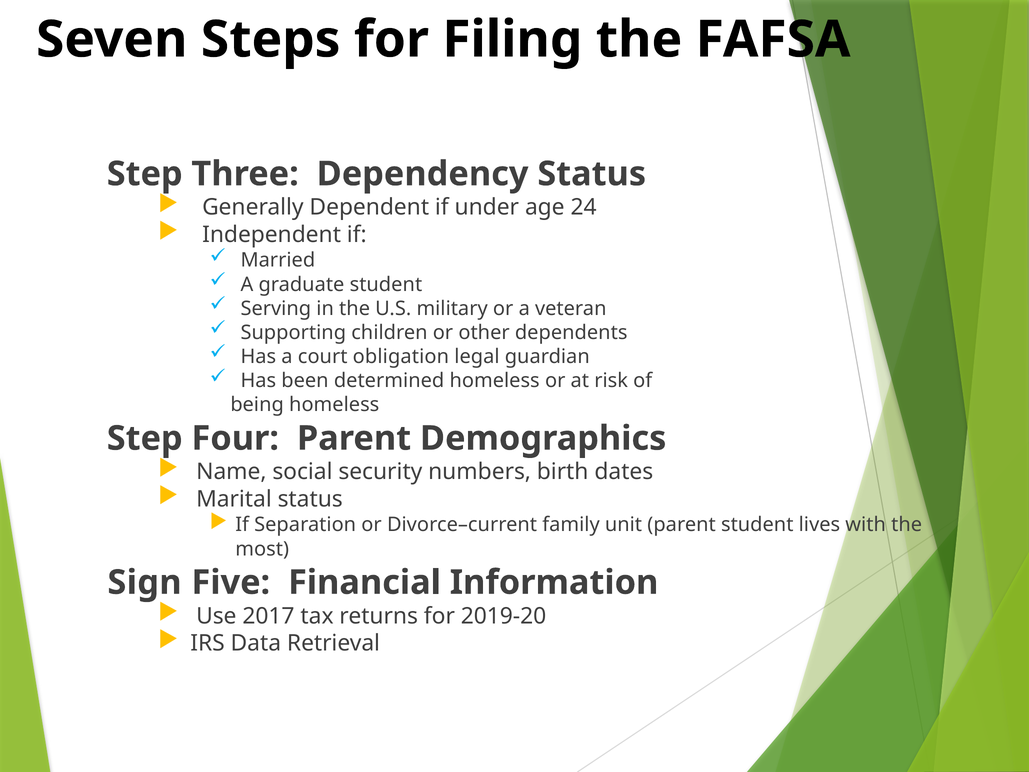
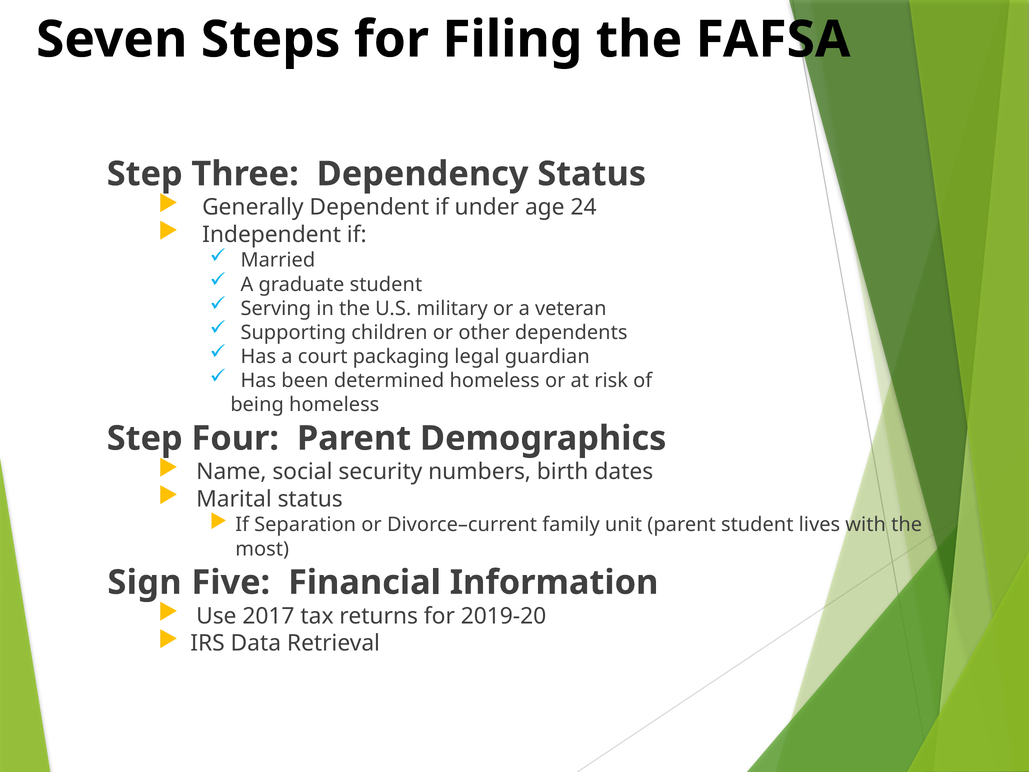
obligation: obligation -> packaging (401, 357)
